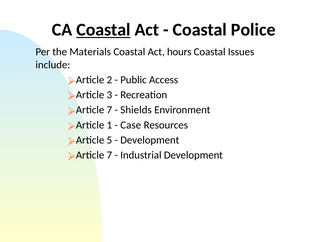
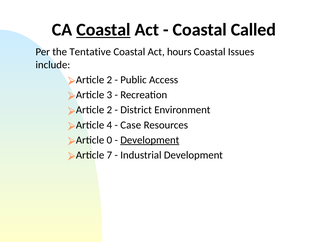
Police: Police -> Called (253, 30)
Materials: Materials -> Tentative (90, 52)
7: 7 -> 2 (109, 110)
Shields: Shields -> District (136, 110)
1: 1 -> 4 (109, 125)
5: 5 -> 0 (109, 140)
Development underline: none -> present (150, 140)
